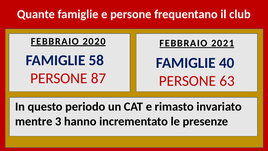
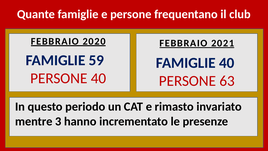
58: 58 -> 59 (96, 60)
PERSONE 87: 87 -> 40 (98, 78)
